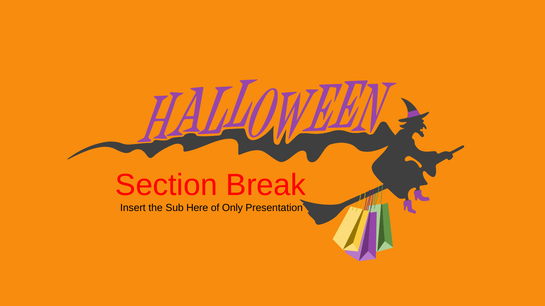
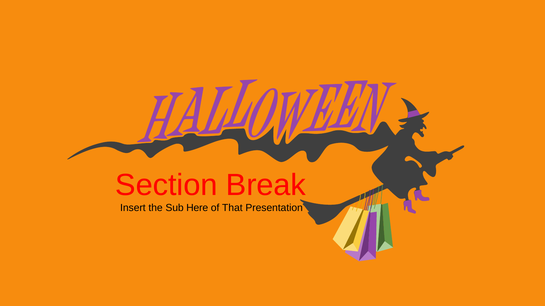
Only: Only -> That (232, 208)
